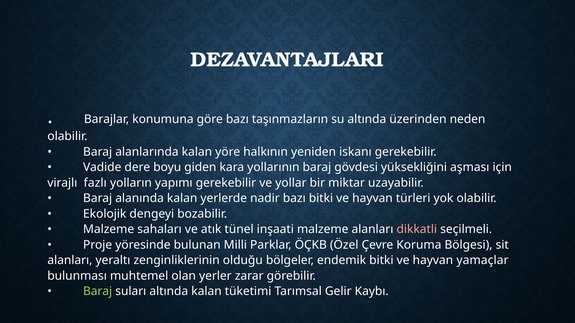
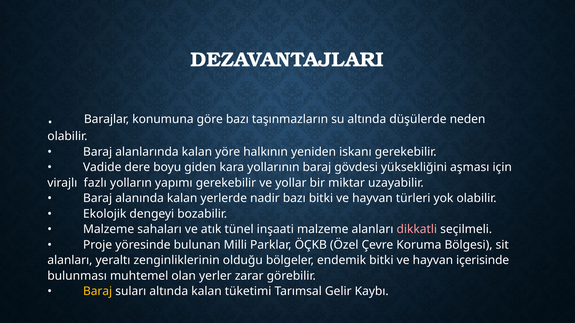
üzerinden: üzerinden -> düşülerde (418, 119)
yamaçlar: yamaçlar -> içerisinde (483, 261)
Baraj colour: light green -> yellow (98, 292)
